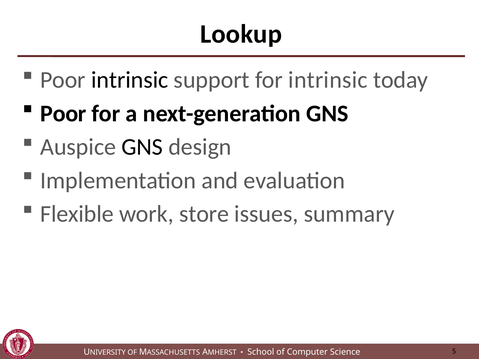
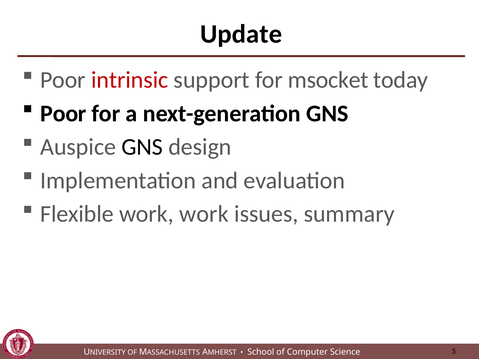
Lookup: Lookup -> Update (241, 34)
intrinsic colour: black -> red (130, 80)
for intrinsic: intrinsic -> msocket (328, 80)
work store: store -> work (204, 214)
